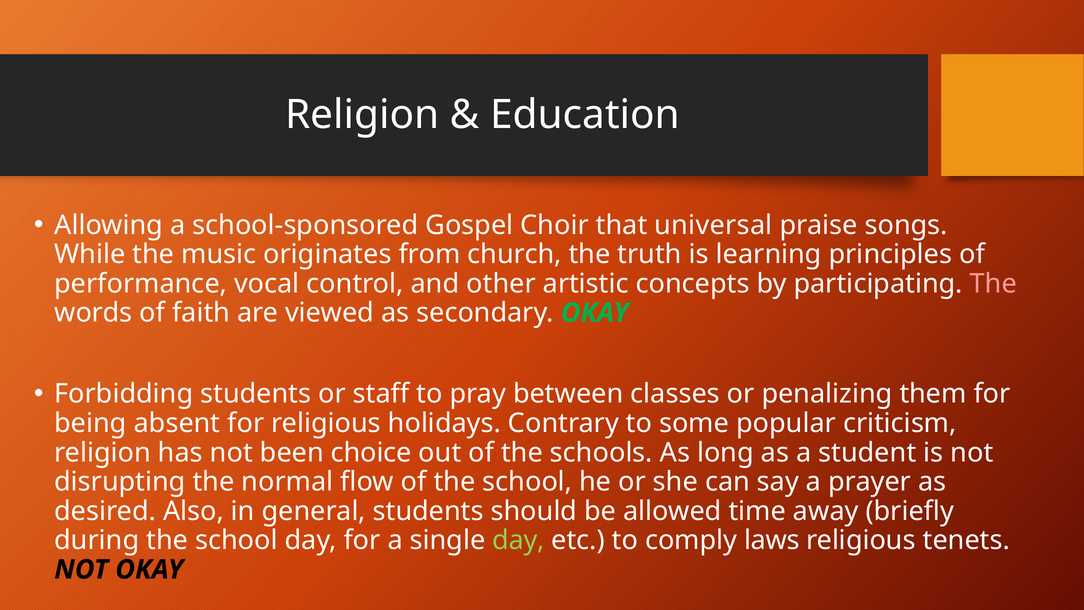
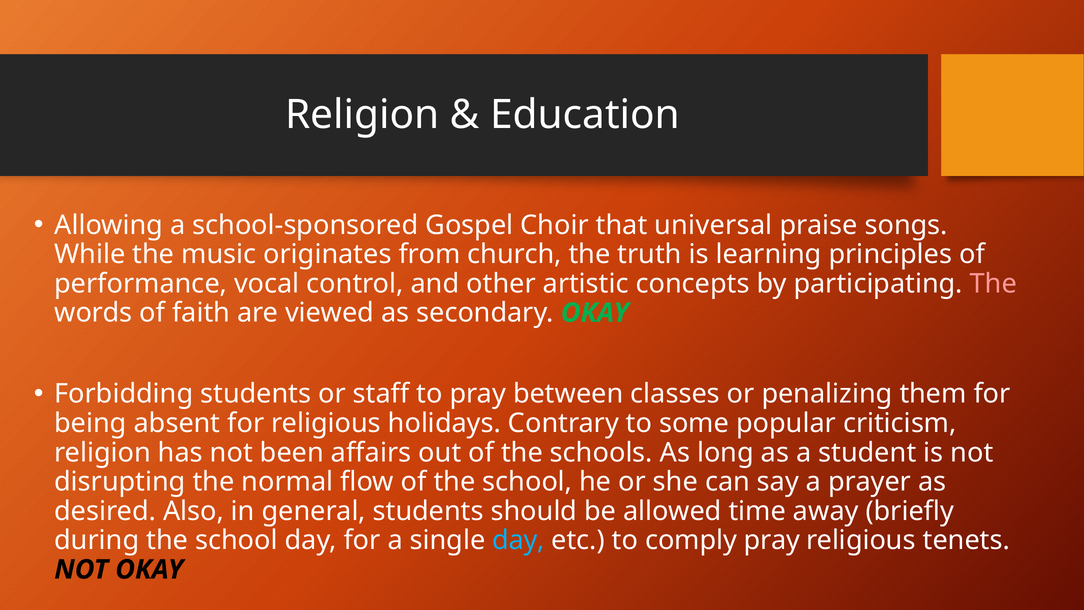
choice: choice -> affairs (371, 452)
day colour: light green -> light blue (518, 540)
comply laws: laws -> pray (772, 540)
